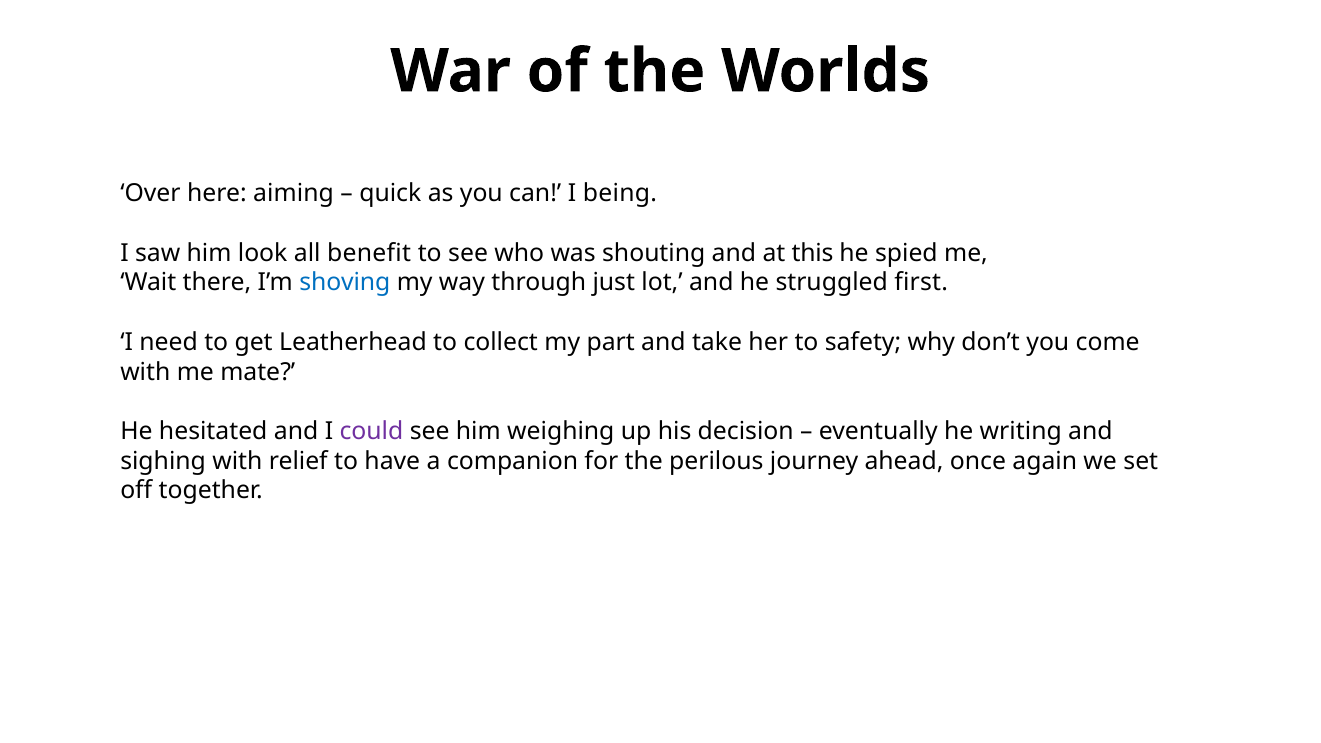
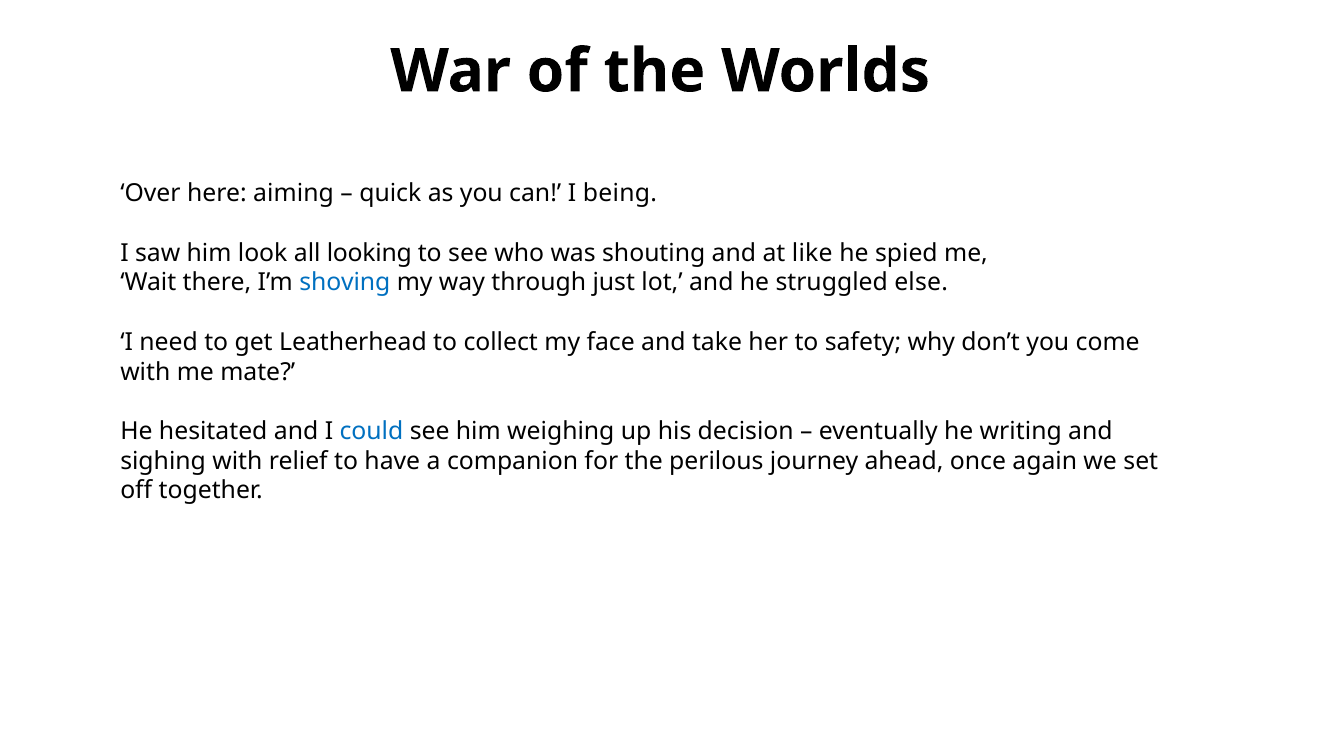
benefit: benefit -> looking (369, 253)
this: this -> like (812, 253)
first: first -> else (921, 283)
part: part -> face (611, 342)
could colour: purple -> blue (371, 431)
